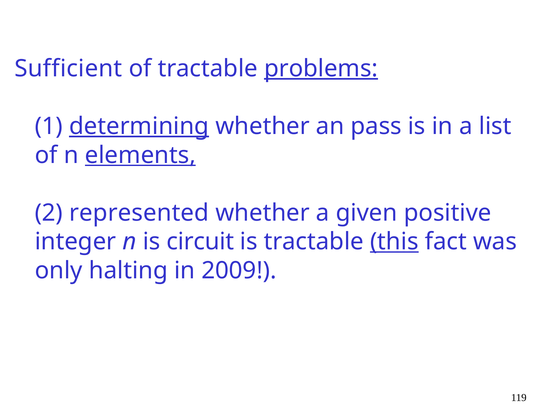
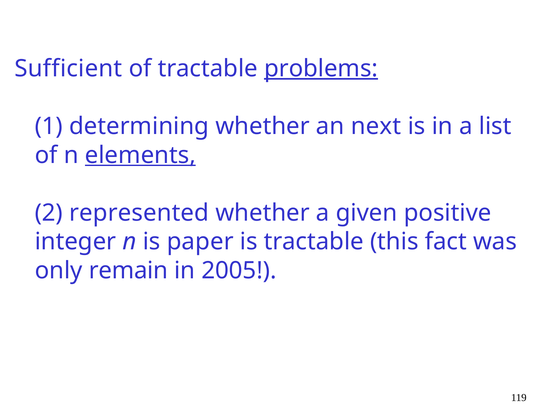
determining underline: present -> none (139, 126)
pass: pass -> next (376, 126)
circuit: circuit -> paper (200, 242)
this underline: present -> none (394, 242)
halting: halting -> remain (128, 270)
2009: 2009 -> 2005 (239, 270)
